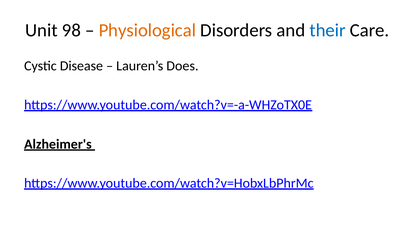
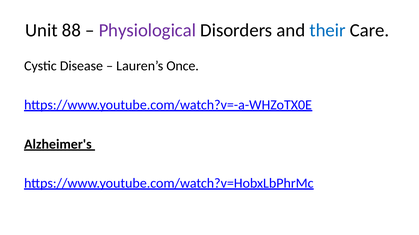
98: 98 -> 88 (71, 30)
Physiological colour: orange -> purple (147, 30)
Does: Does -> Once (183, 66)
